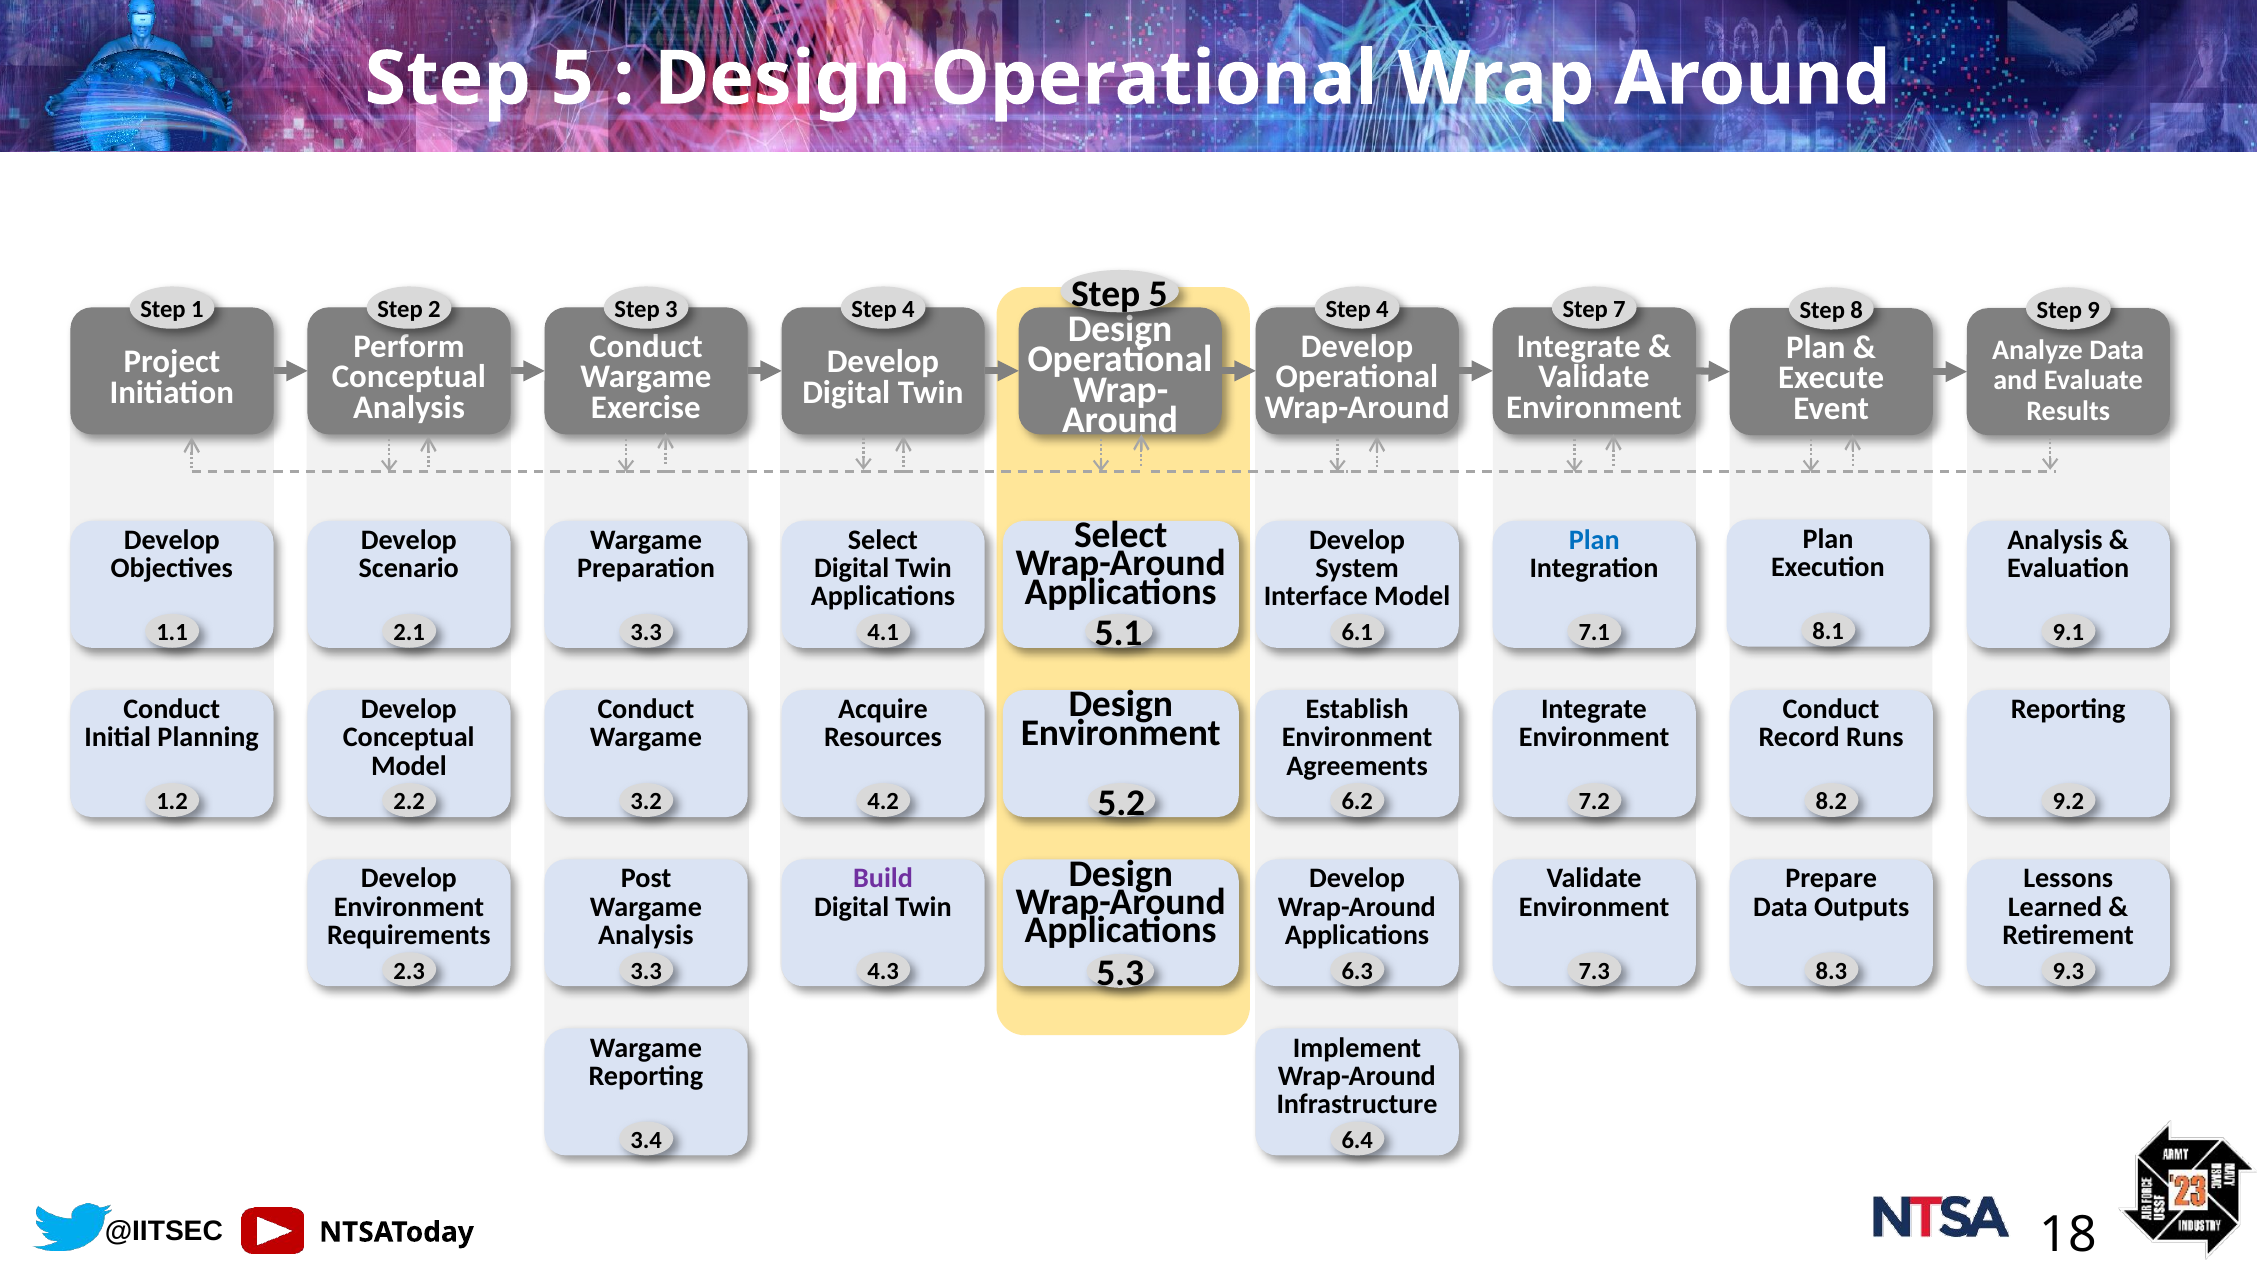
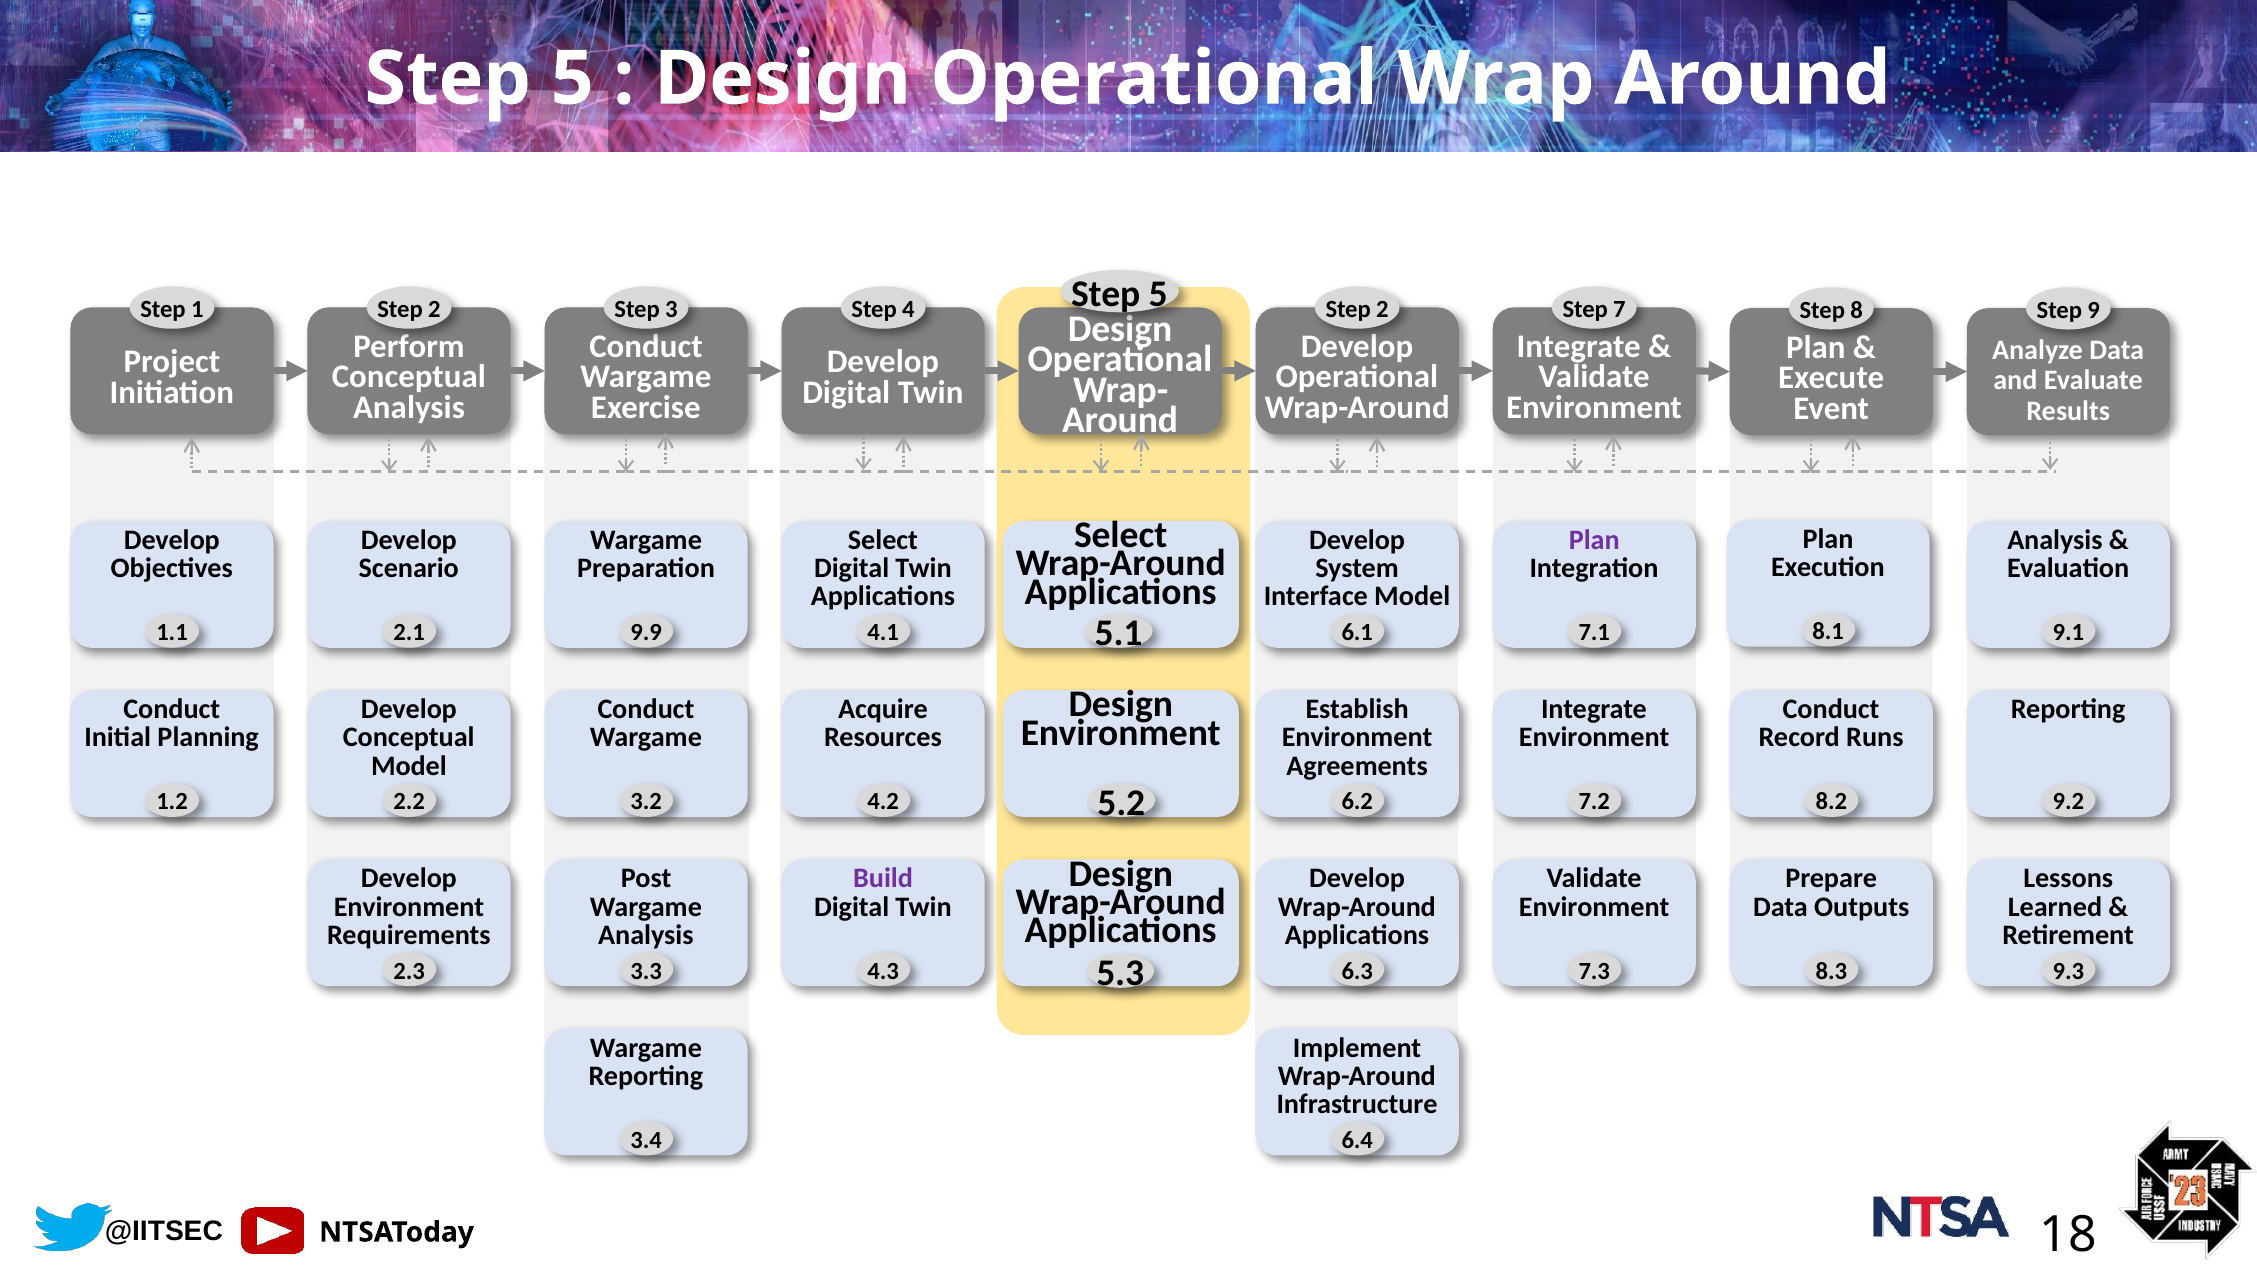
4: 4 -> 2 (1382, 309)
Plan colour: blue -> purple (1594, 541)
3.3: 3.3 -> 9.9 (646, 633)
